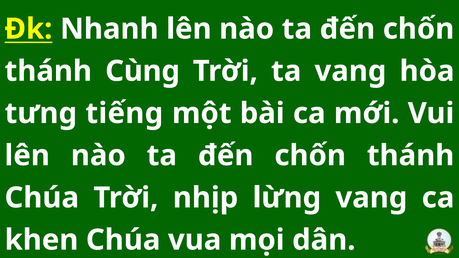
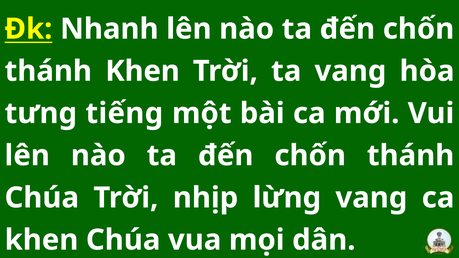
thánh Cùng: Cùng -> Khen (143, 71)
